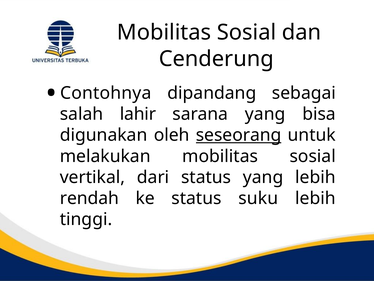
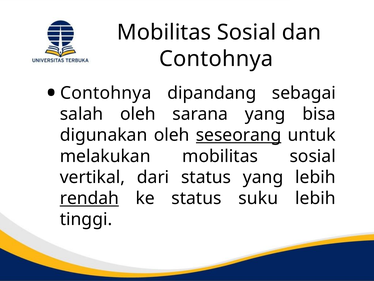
Cenderung: Cenderung -> Contohnya (216, 59)
salah lahir: lahir -> oleh (138, 114)
rendah underline: none -> present (89, 198)
